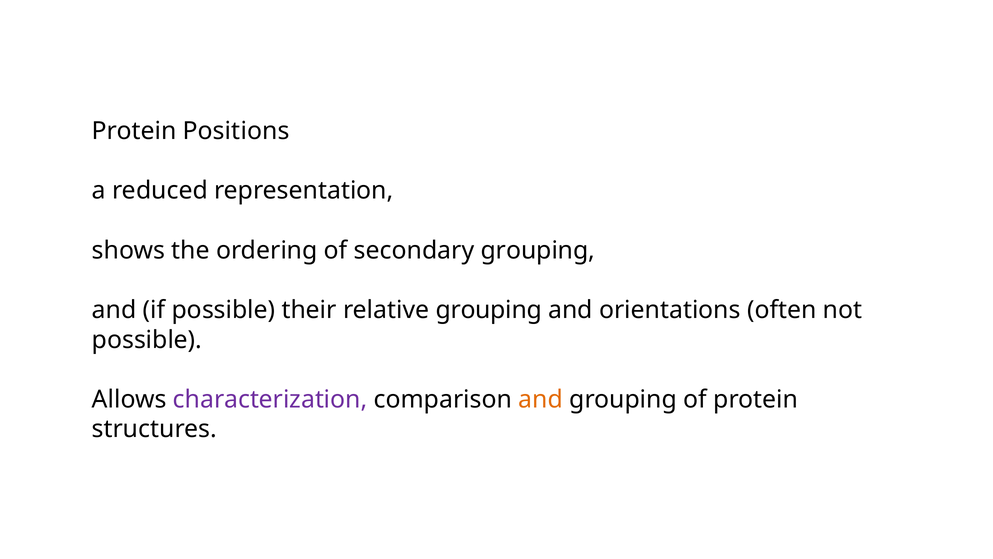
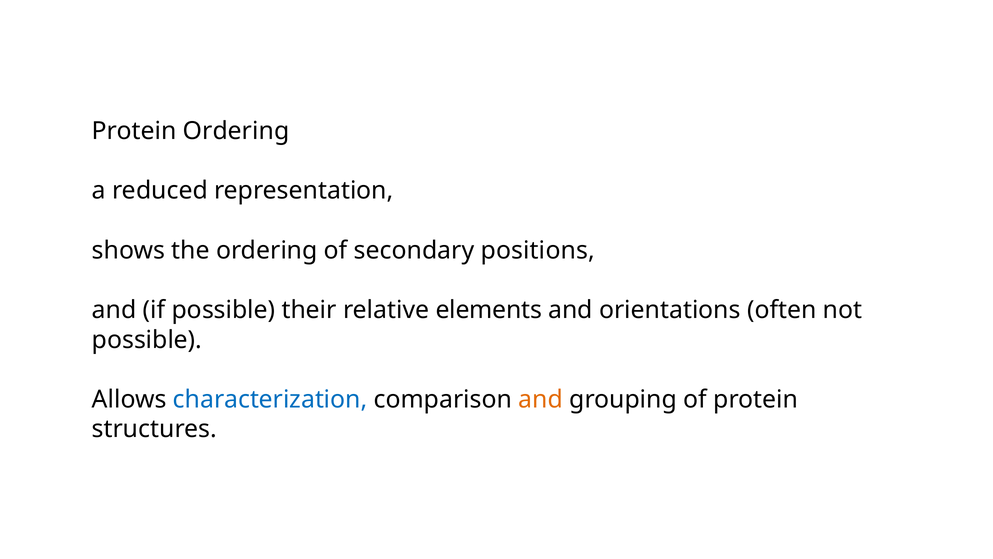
Protein Positions: Positions -> Ordering (236, 131)
secondary grouping: grouping -> positions (538, 250)
relative grouping: grouping -> elements (489, 310)
characterization colour: purple -> blue (270, 399)
